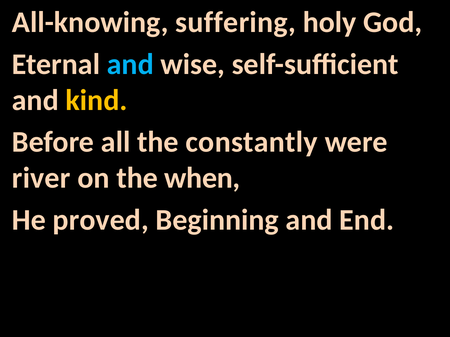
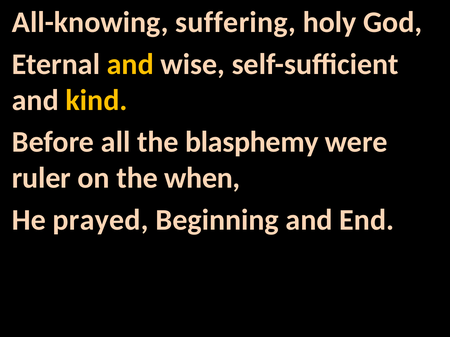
and colour: light blue -> yellow (130, 64)
constantly: constantly -> blasphemy (252, 142)
river: river -> ruler (41, 178)
proved: proved -> prayed (101, 220)
